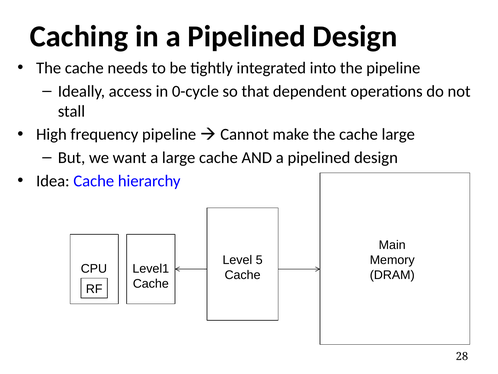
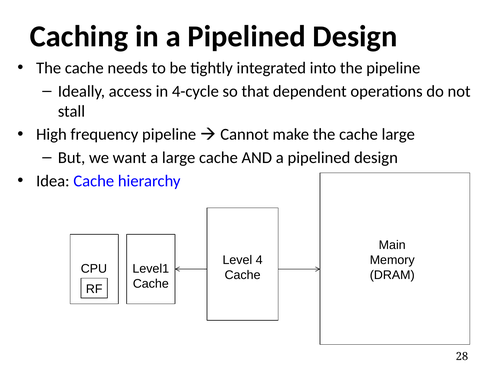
0-cycle: 0-cycle -> 4-cycle (195, 91)
5: 5 -> 4 (259, 260)
